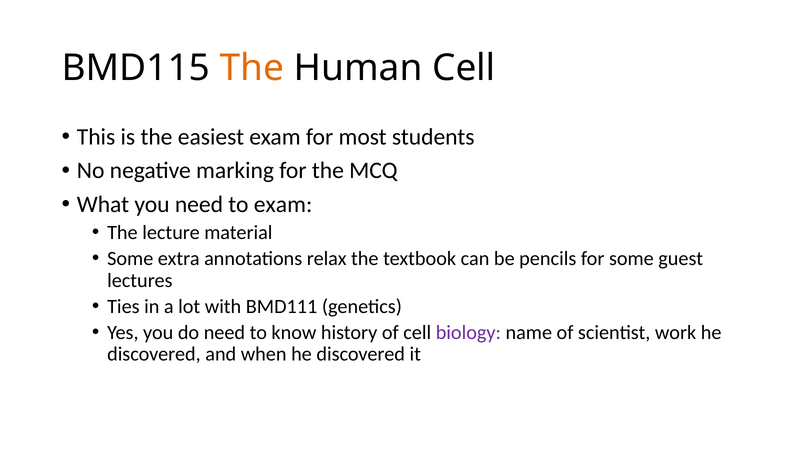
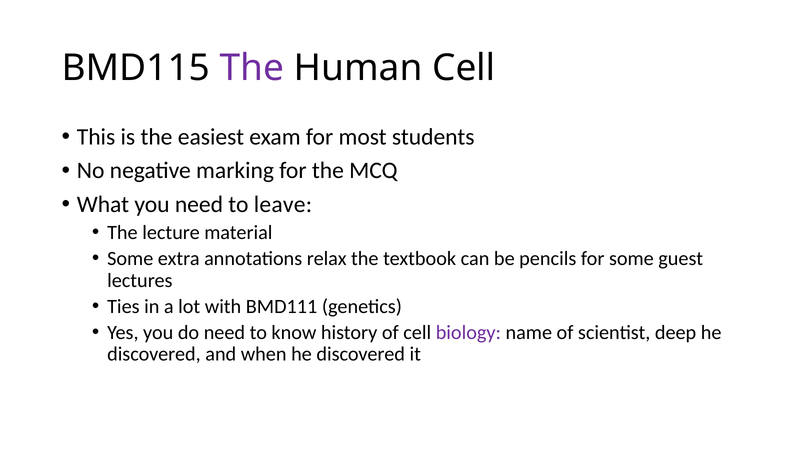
The colour: orange -> purple (252, 68)
to exam: exam -> leave (283, 205)
work: work -> deep (676, 332)
